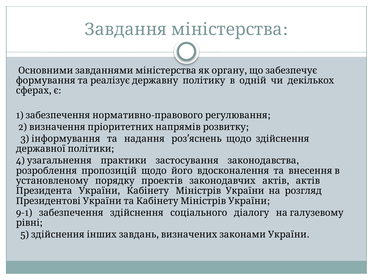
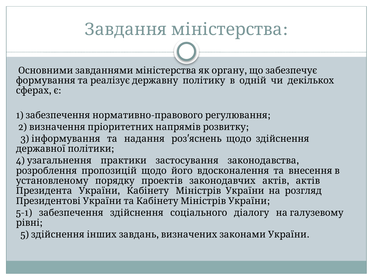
9-1: 9-1 -> 5-1 (24, 212)
